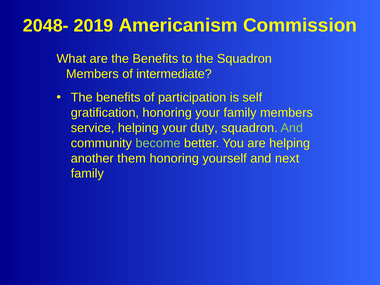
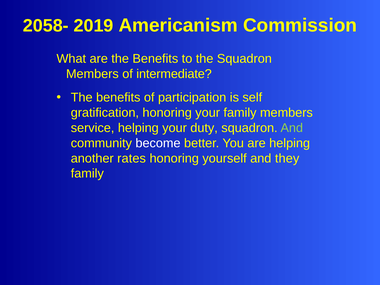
2048-: 2048- -> 2058- (46, 26)
become colour: light green -> white (158, 143)
them: them -> rates (132, 158)
next: next -> they (287, 158)
